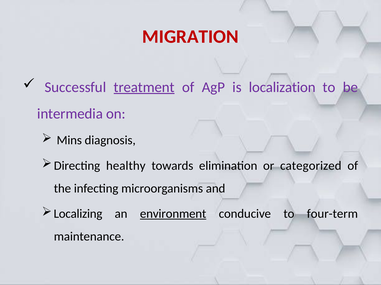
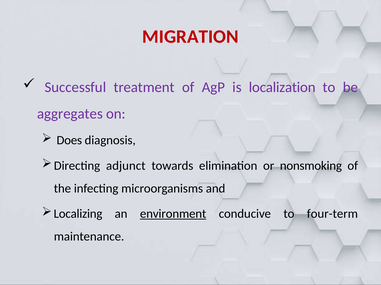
treatment underline: present -> none (144, 87)
intermedia: intermedia -> aggregates (70, 114)
Mins: Mins -> Does (69, 141)
healthy: healthy -> adjunct (126, 166)
categorized: categorized -> nonsmoking (311, 166)
